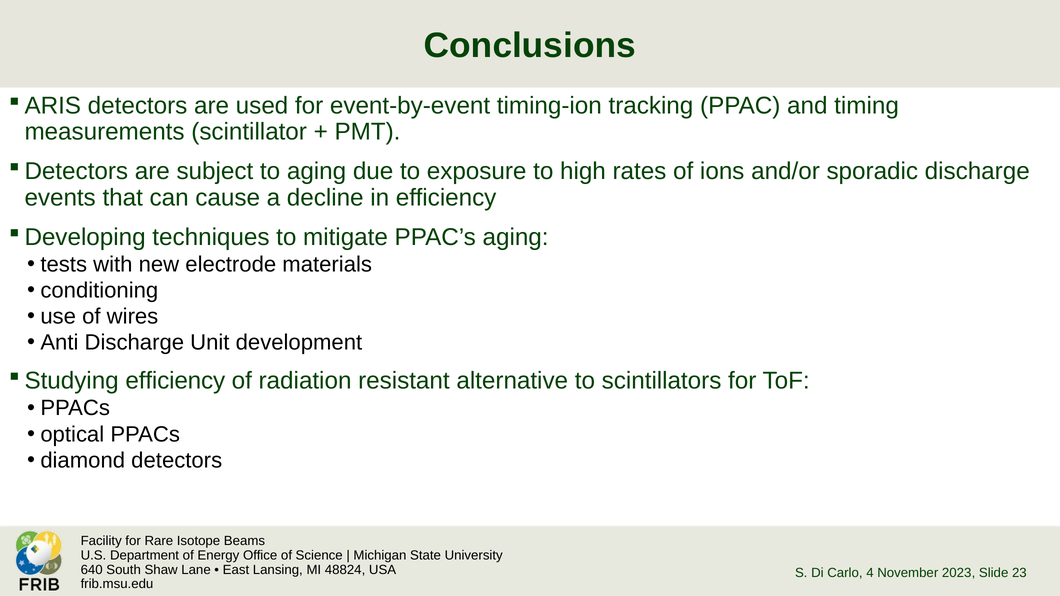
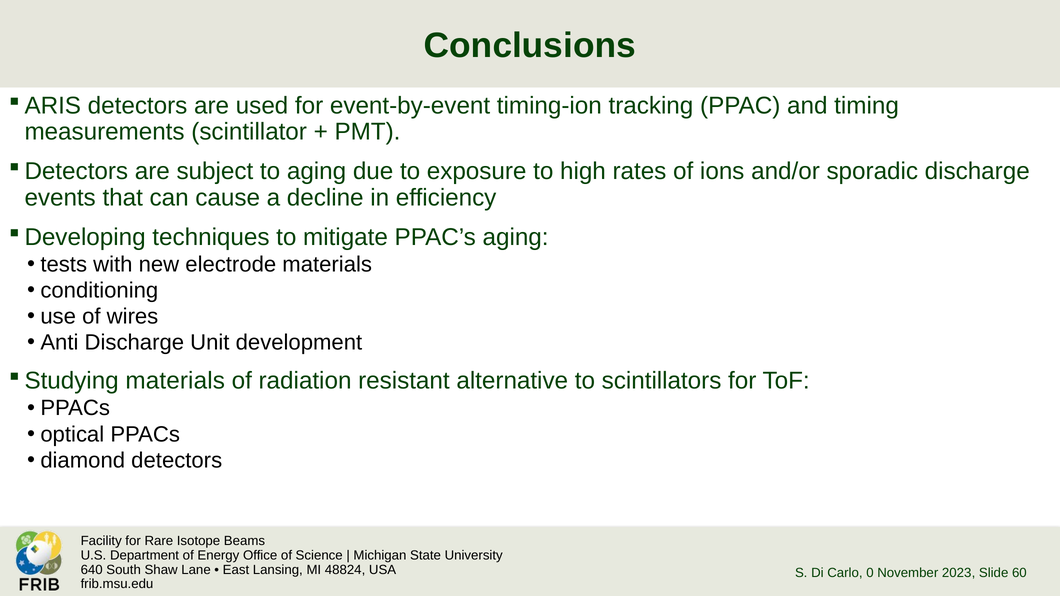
efficiency: efficiency -> materials (175, 381)
4: 4 -> 0 (870, 573)
23: 23 -> 60 (1019, 573)
